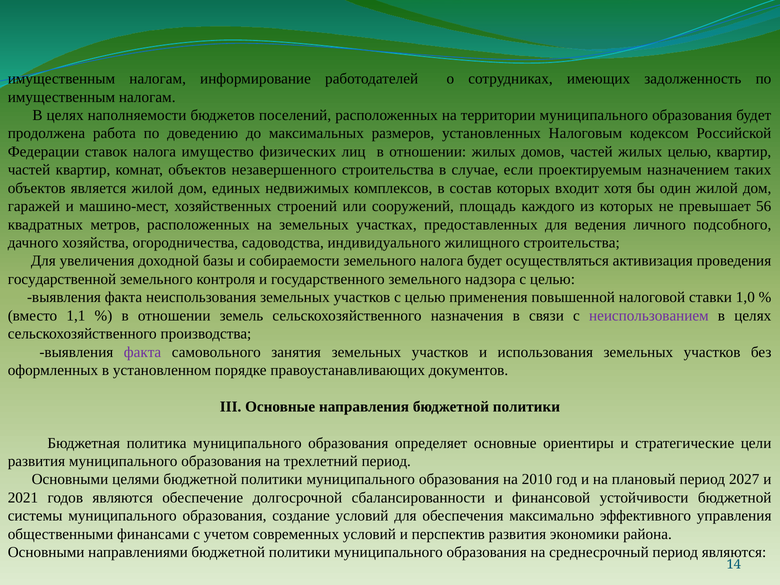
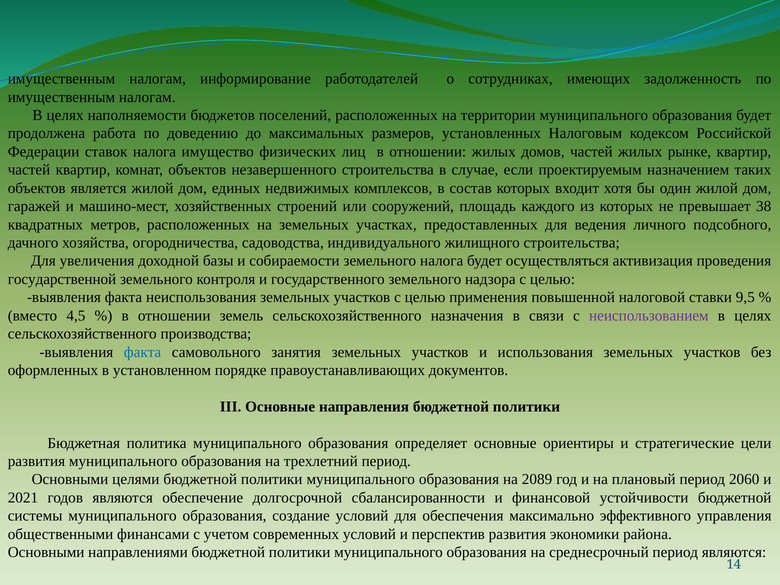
жилых целью: целью -> рынке (689, 152)
56: 56 -> 38 (764, 206)
1,0: 1,0 -> 9,5 (745, 297)
1,1: 1,1 -> 4,5 (76, 316)
факта colour: purple -> blue (143, 352)
2010: 2010 -> 2089 (537, 479)
2027: 2027 -> 2060 (744, 479)
